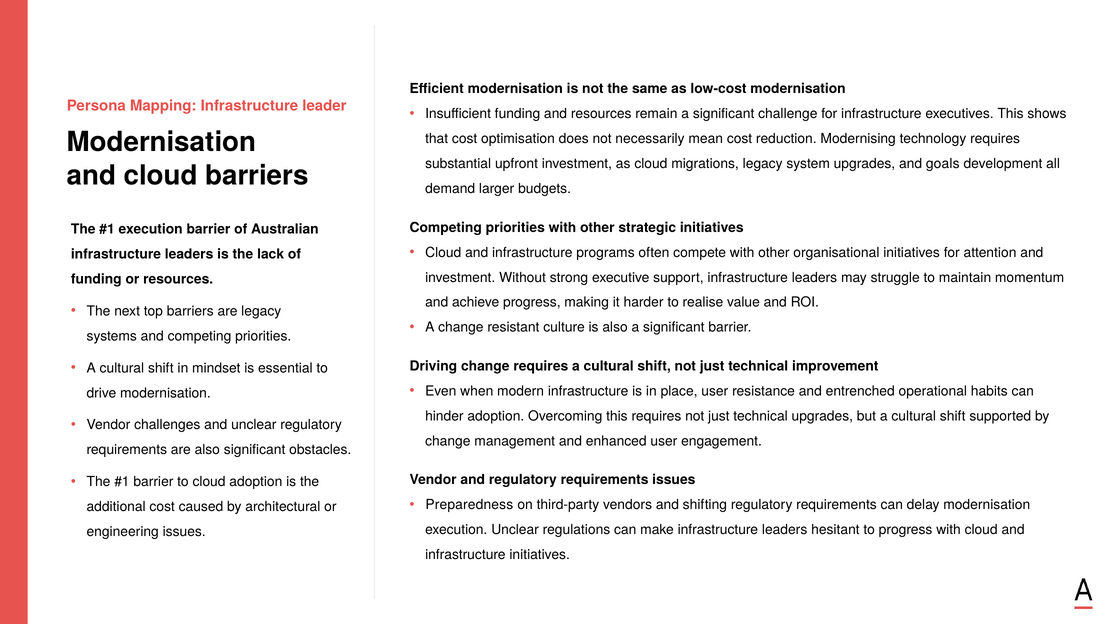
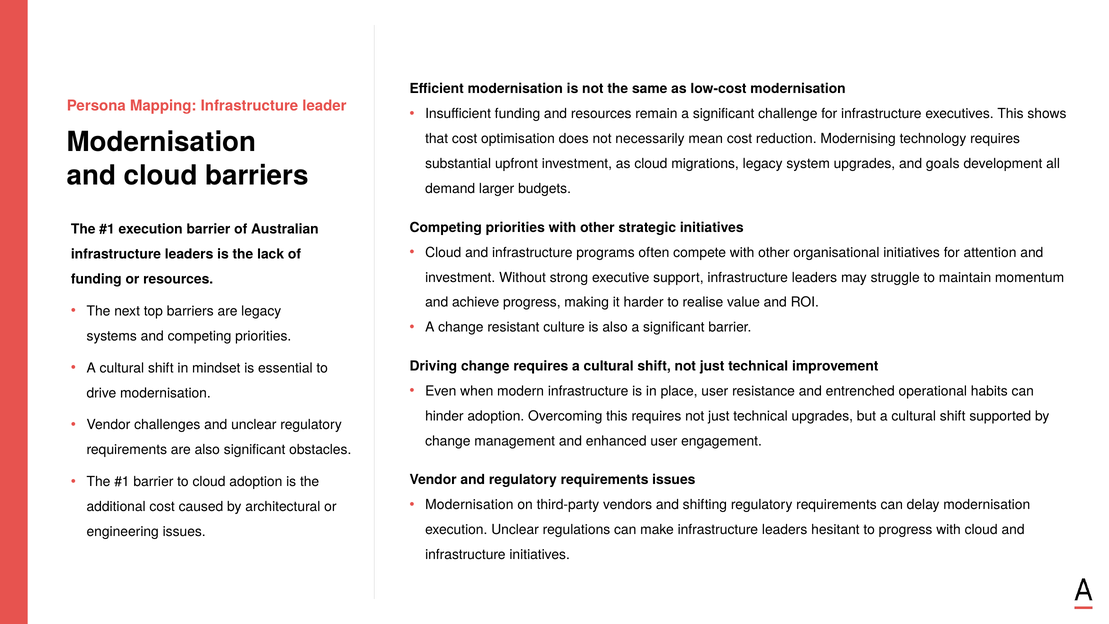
Preparedness: Preparedness -> Modernisation (469, 505)
